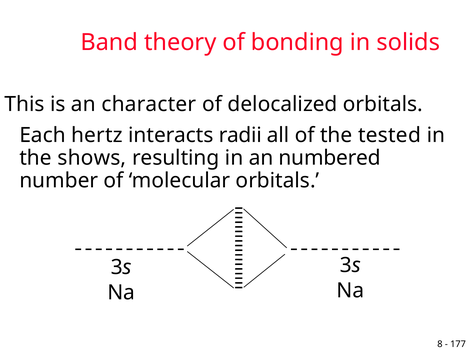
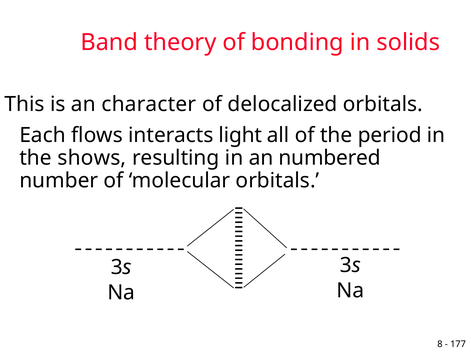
hertz: hertz -> flows (97, 135)
radii: radii -> light (240, 135)
tested: tested -> period (390, 135)
